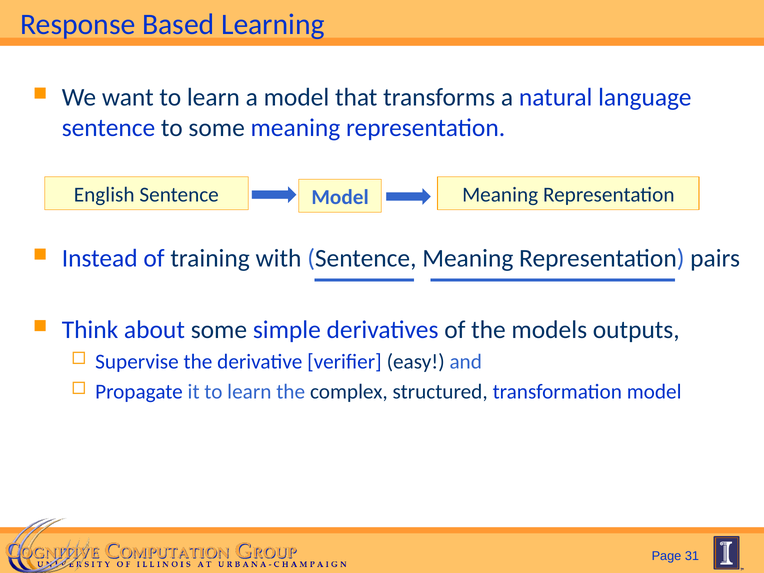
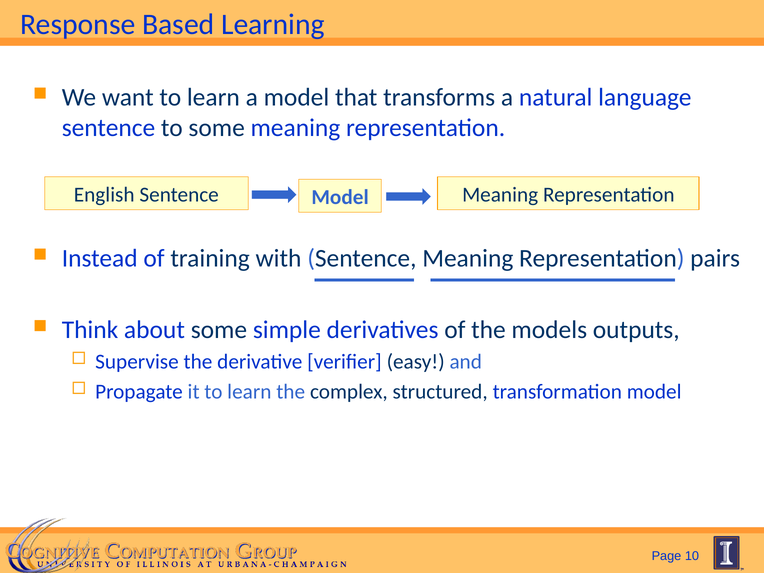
31: 31 -> 10 (692, 556)
